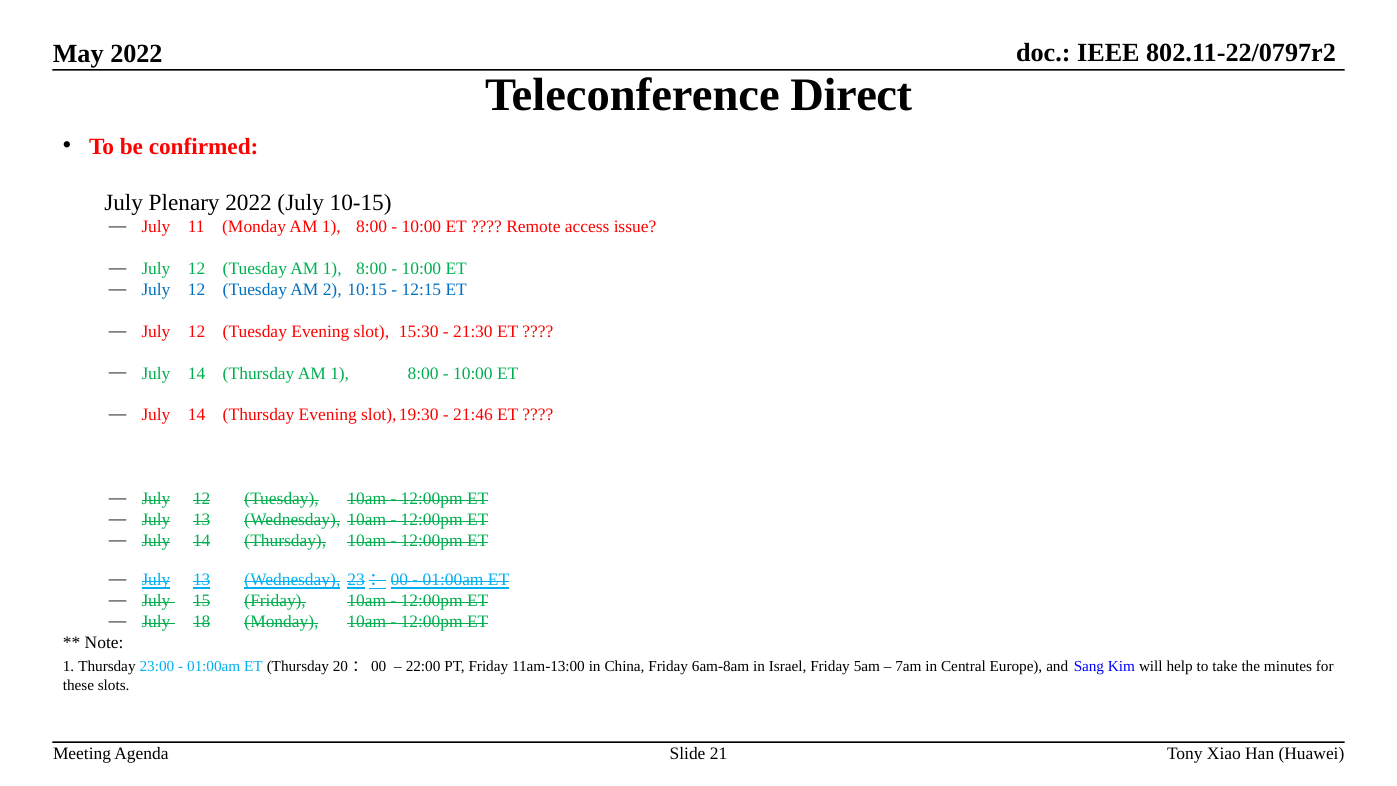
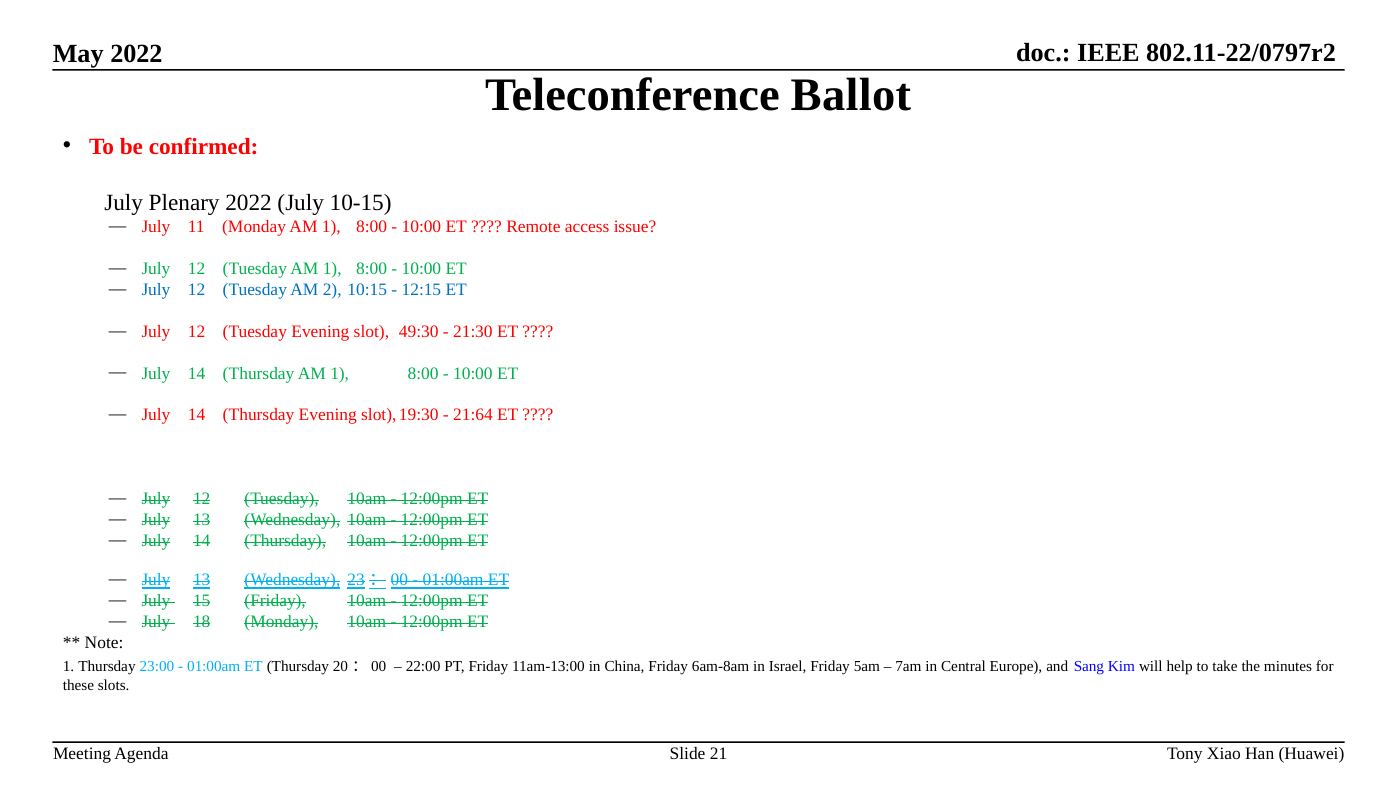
Direct: Direct -> Ballot (851, 95)
15:30: 15:30 -> 49:30 (419, 331)
21:46: 21:46 -> 21:64 (473, 415)
